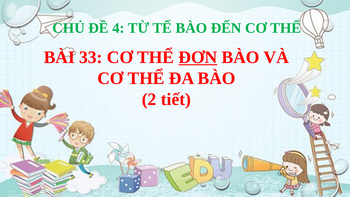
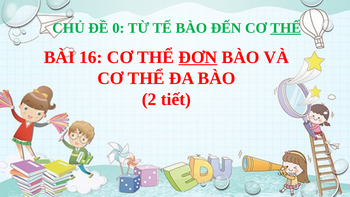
4: 4 -> 0 (118, 28)
THỂ underline: none -> present (286, 28)
33: 33 -> 16 (91, 57)
